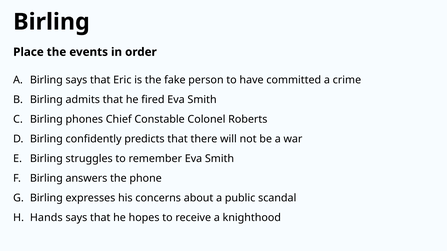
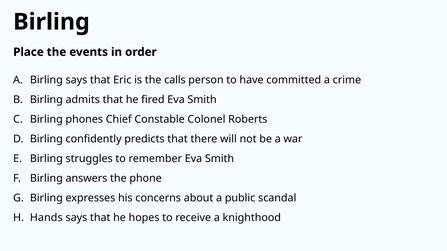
fake: fake -> calls (175, 80)
